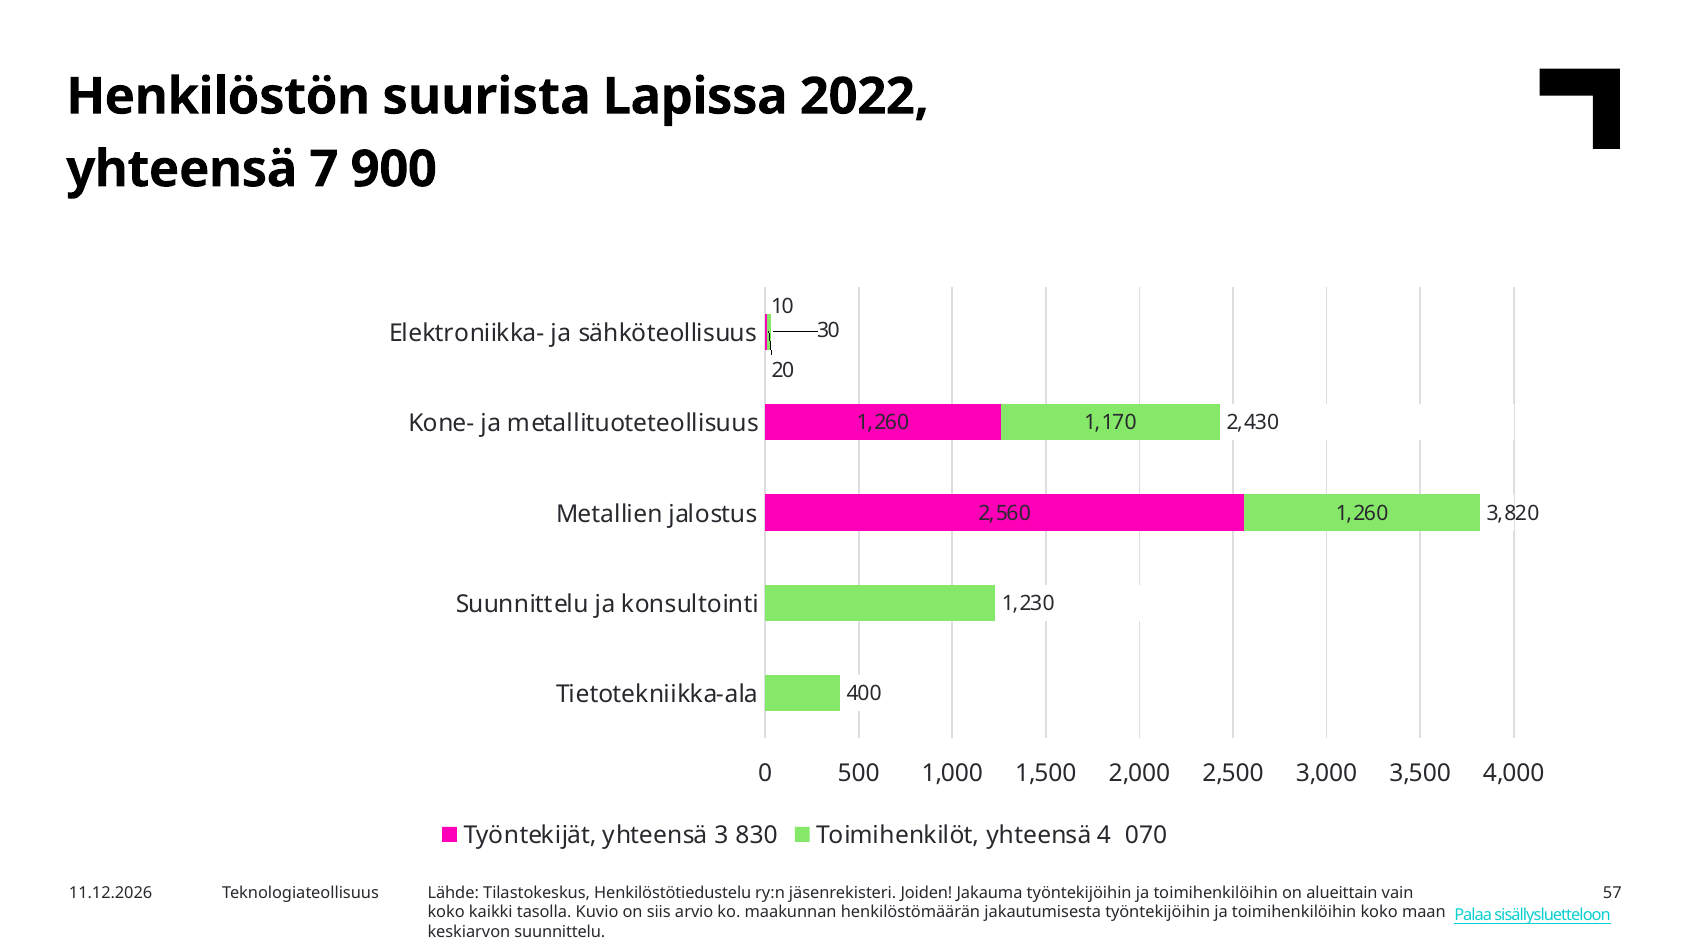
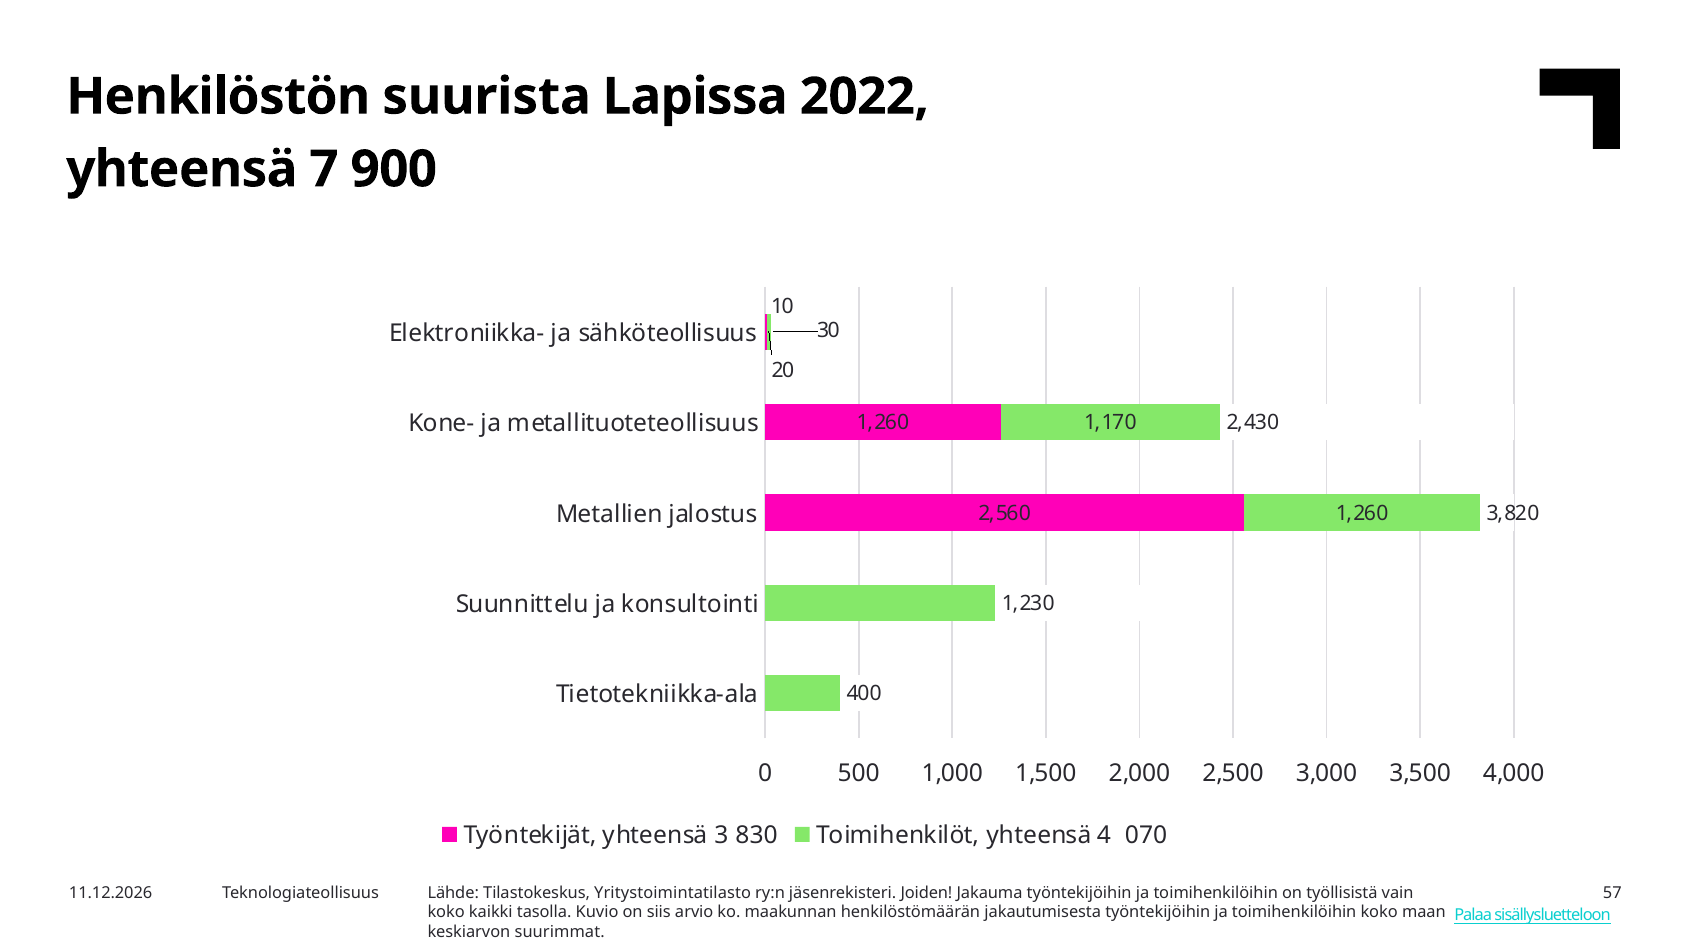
Henkilöstötiedustelu: Henkilöstötiedustelu -> Yritystoimintatilasto (673, 893)
alueittain: alueittain -> työllisistä (1342, 893)
keskiarvon suunnittelu: suunnittelu -> suurimmat (560, 932)
